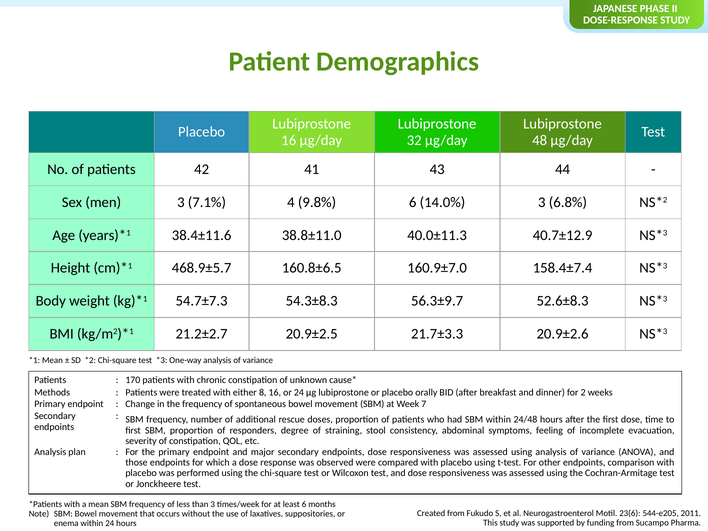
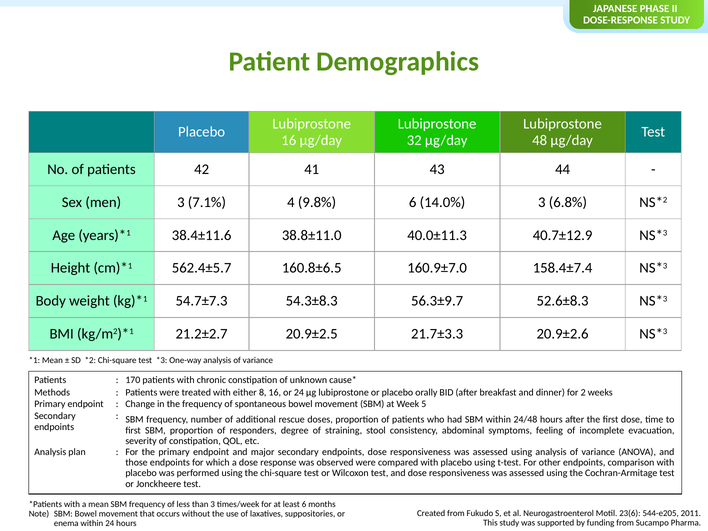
468.9±5.7: 468.9±5.7 -> 562.4±5.7 (202, 268)
7: 7 -> 5 (424, 404)
